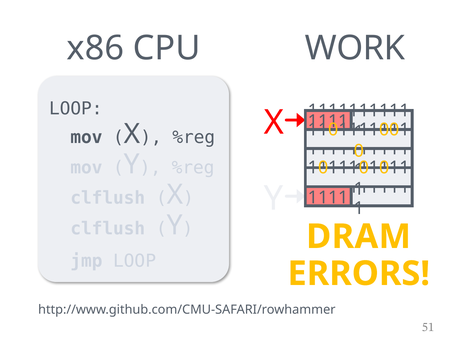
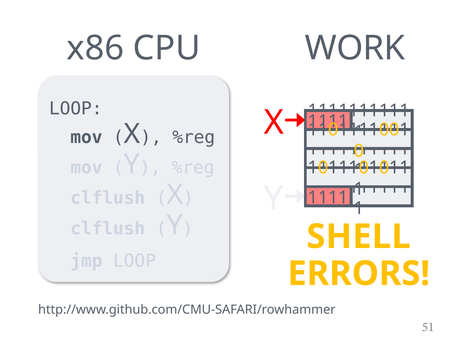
DRAM: DRAM -> SHELL (359, 237)
